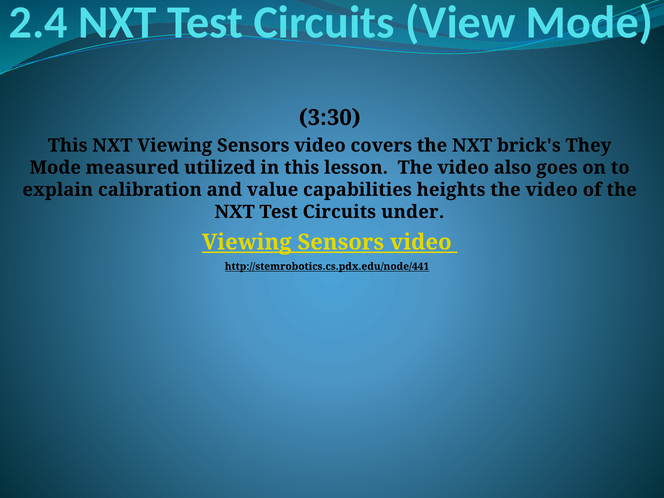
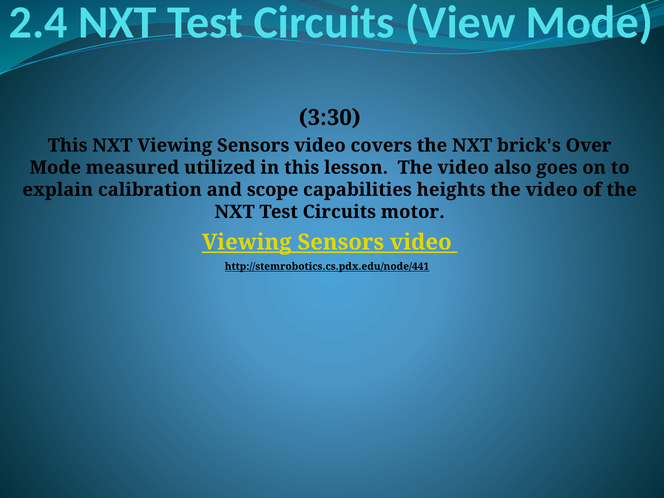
They: They -> Over (589, 145)
value: value -> scope (273, 190)
under: under -> motor (413, 212)
